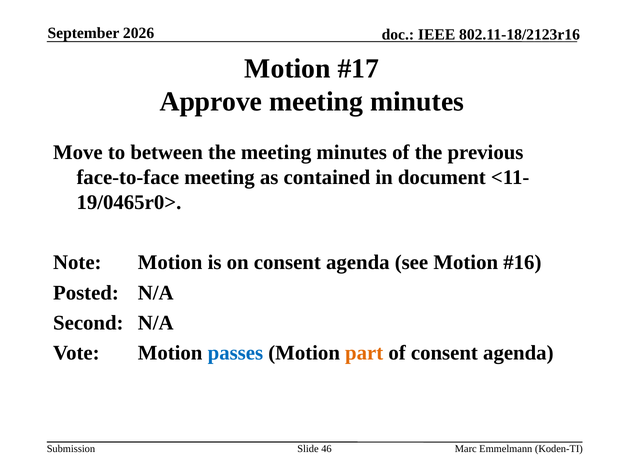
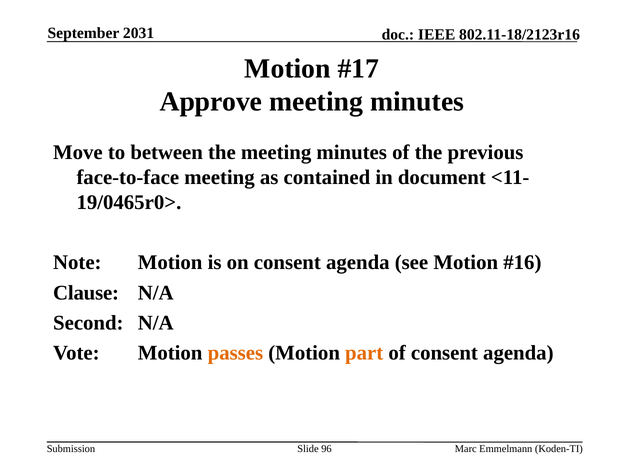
2026: 2026 -> 2031 (139, 33)
Posted: Posted -> Clause (86, 293)
passes colour: blue -> orange (235, 353)
46: 46 -> 96 (326, 449)
